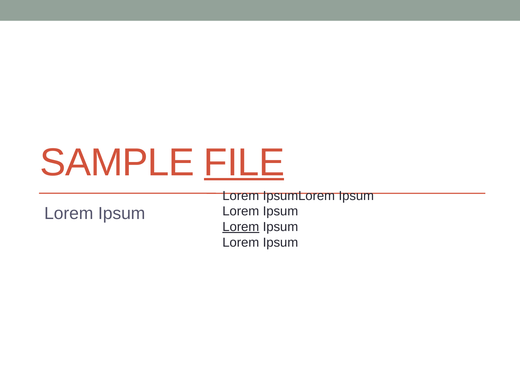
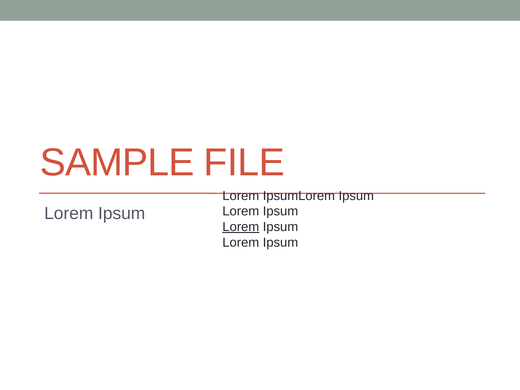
FILE underline: present -> none (244, 163)
